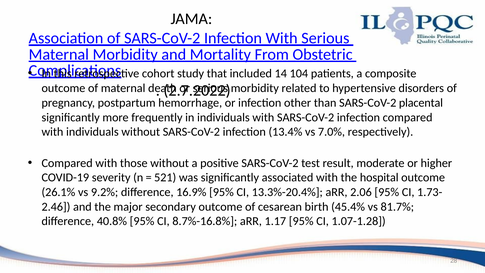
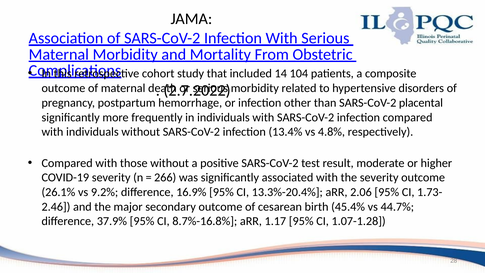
7.0%: 7.0% -> 4.8% (332, 132)
521: 521 -> 266 (165, 177)
the hospital: hospital -> severity (379, 177)
81.7%: 81.7% -> 44.7% (397, 207)
40.8%: 40.8% -> 37.9% (112, 221)
